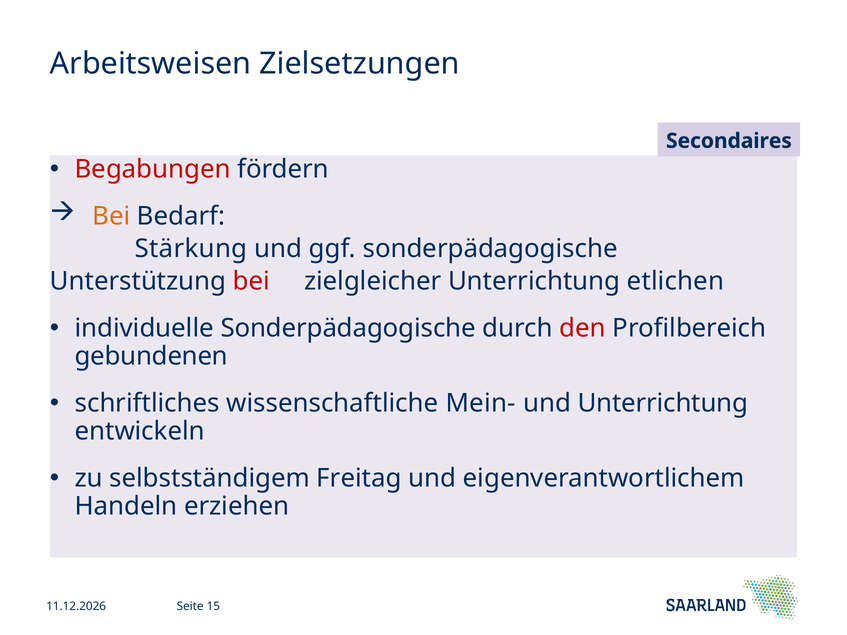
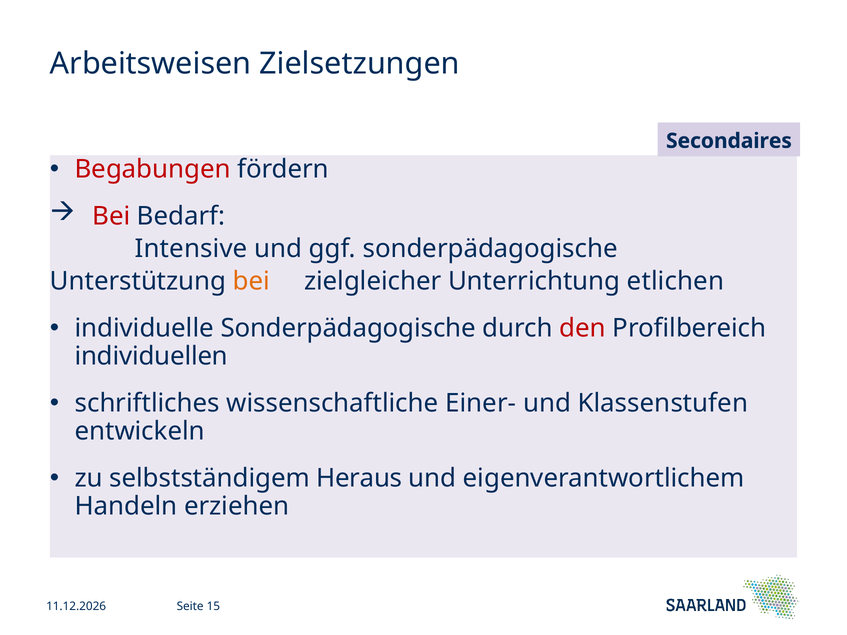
Bei colour: orange -> red (111, 216)
Stärkung: Stärkung -> Intensive (191, 249)
bei colour: red -> orange (251, 281)
gebundenen: gebundenen -> individuellen (151, 356)
Mein-: Mein- -> Einer- (481, 403)
und Unterrichtung: Unterrichtung -> Klassenstufen (663, 403)
Freitag: Freitag -> Heraus (359, 478)
